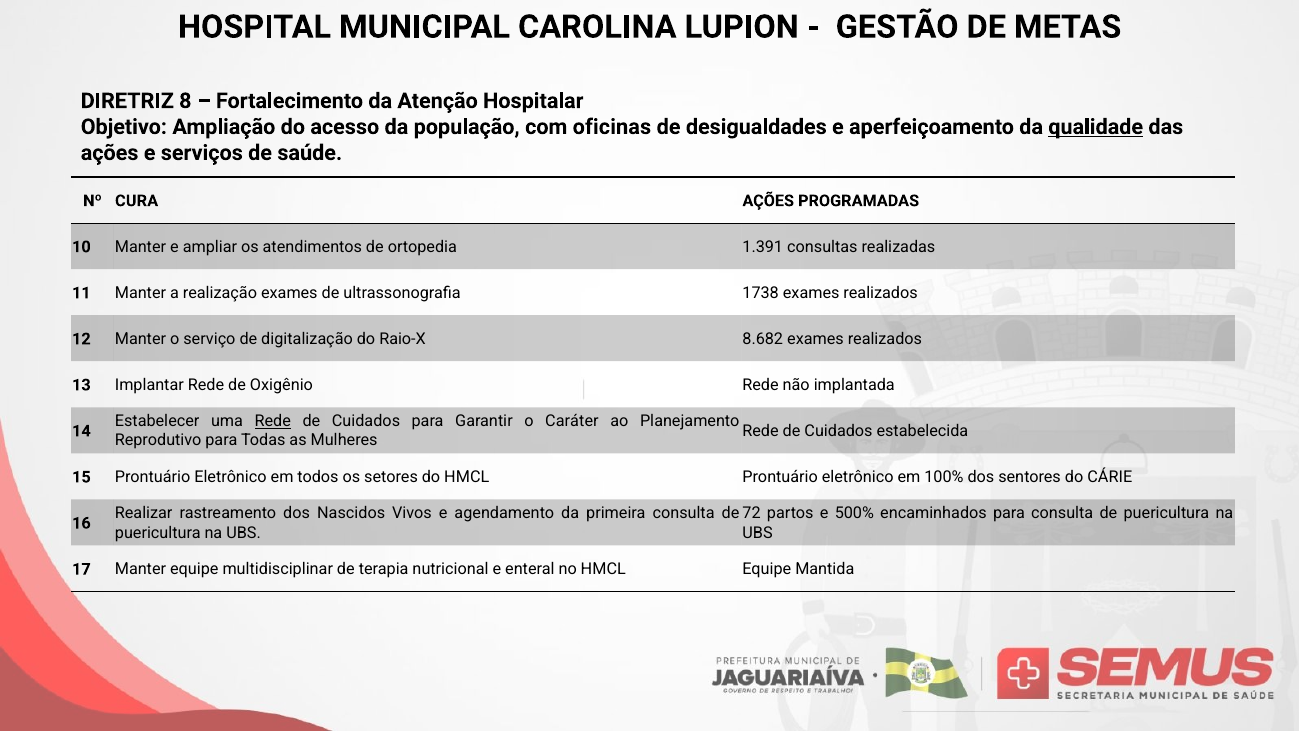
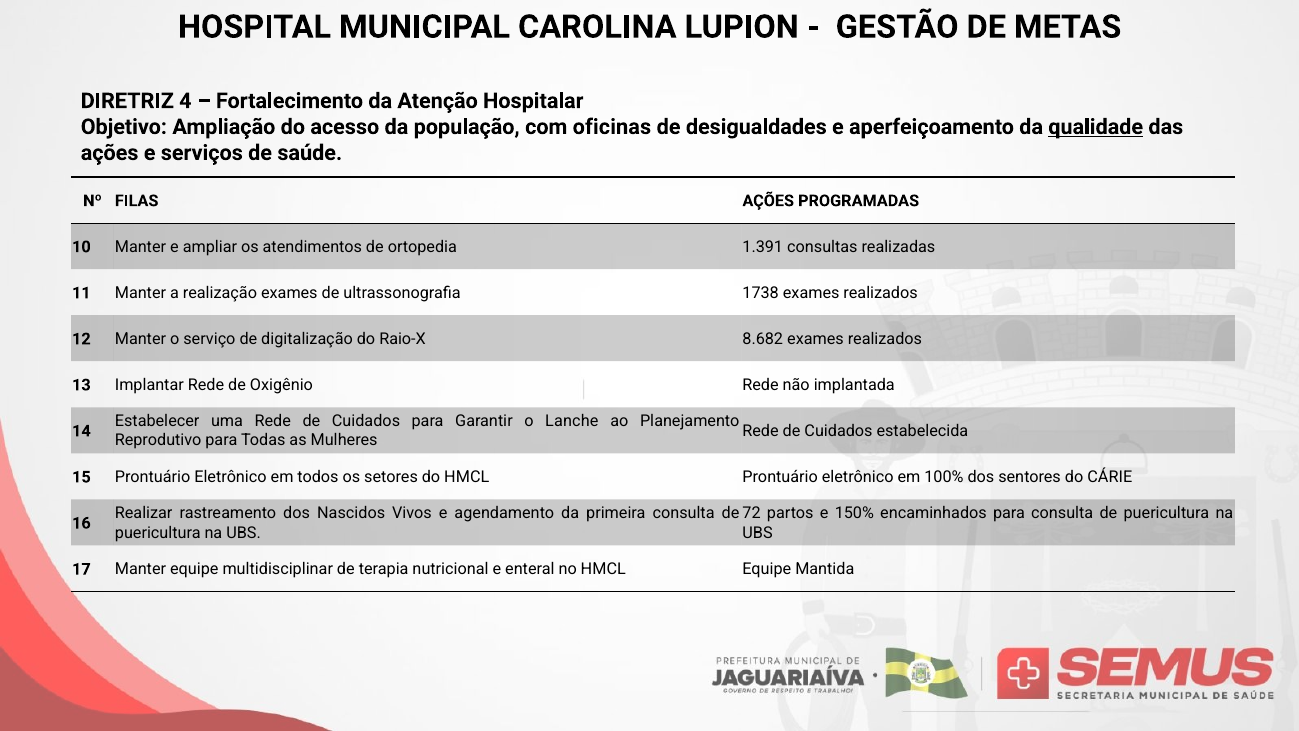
8: 8 -> 4 (185, 101)
CURA: CURA -> FILAS (137, 201)
Rede underline: present -> none (273, 421)
Caráter: Caráter -> Lanche (572, 421)
500%: 500% -> 150% (854, 513)
